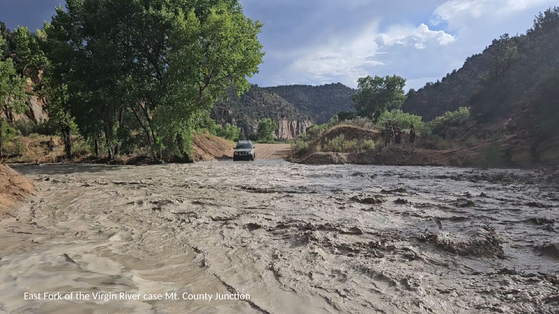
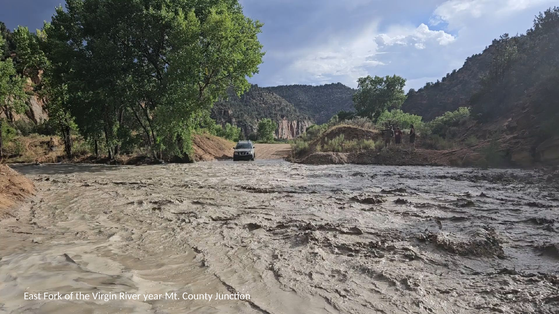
case: case -> year (153, 297)
